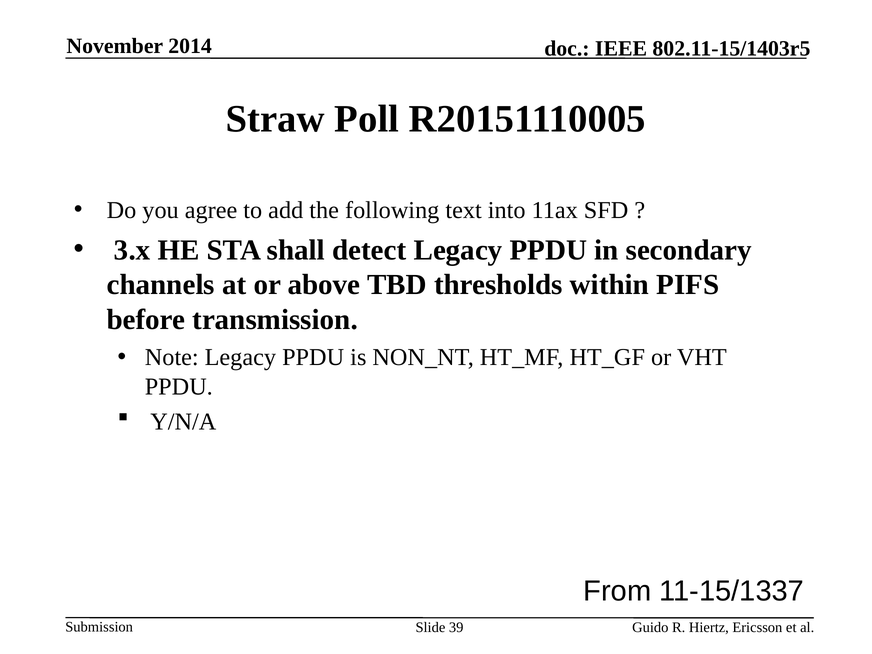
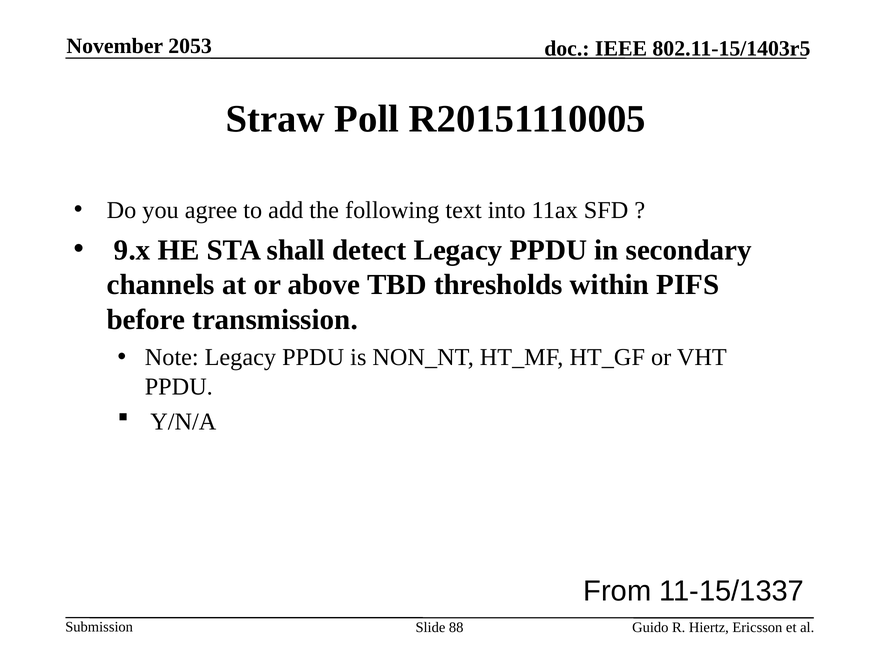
2014: 2014 -> 2053 (190, 46)
3.x: 3.x -> 9.x (132, 250)
39: 39 -> 88 (456, 627)
